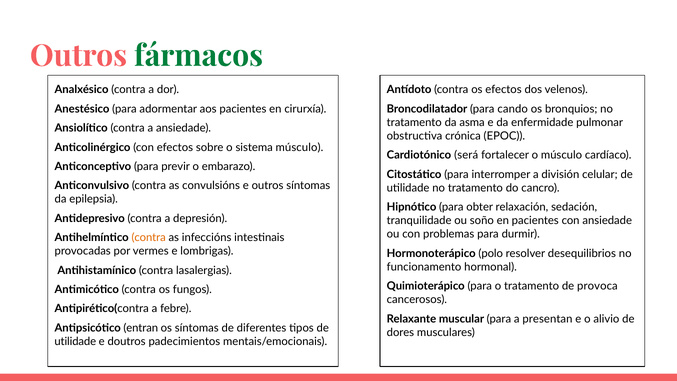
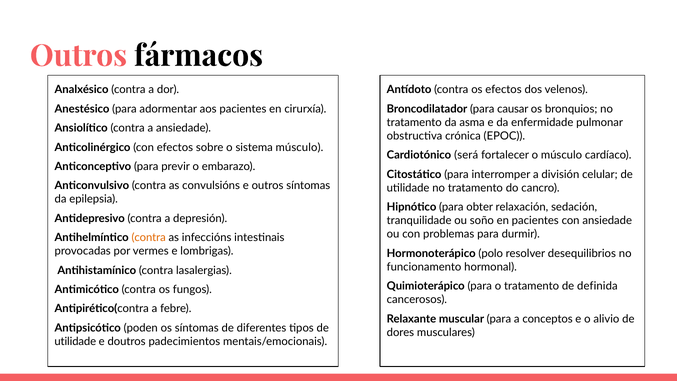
fármacos colour: green -> black (199, 56)
cando: cando -> causar (513, 109)
provoca: provoca -> definida (597, 286)
presentan: presentan -> conceptos (548, 319)
entran: entran -> poden (141, 328)
